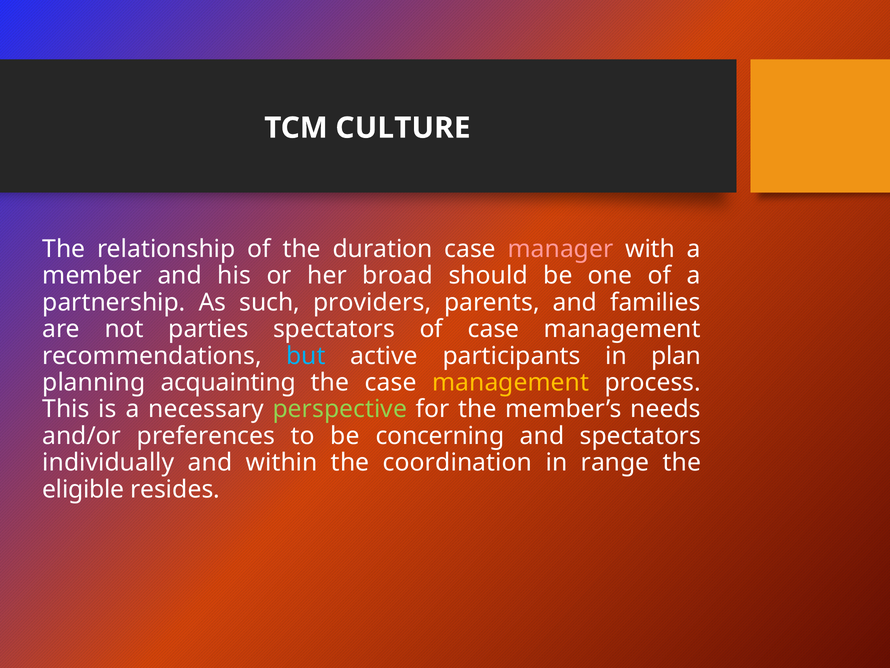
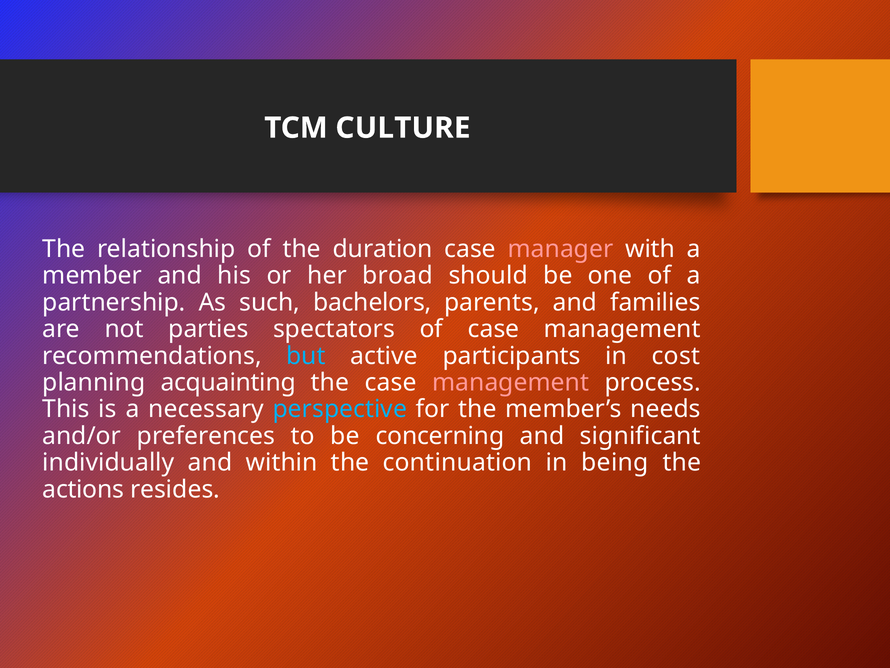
providers: providers -> bachelors (372, 302)
plan: plan -> cost (676, 356)
management colour: yellow -> pink (511, 382)
perspective colour: light green -> light blue (340, 409)
and spectators: spectators -> significant (640, 436)
coordination: coordination -> continuation (457, 462)
range: range -> being (615, 462)
eligible: eligible -> actions (83, 489)
